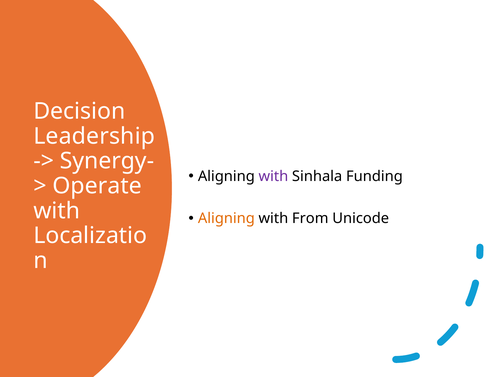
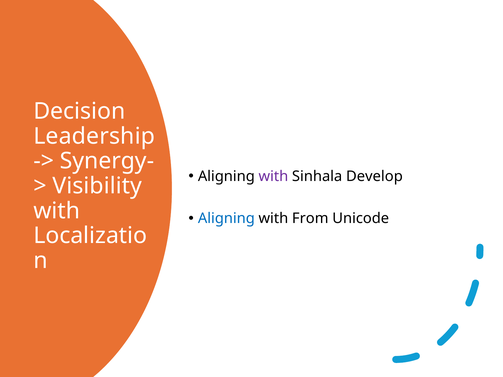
Funding: Funding -> Develop (374, 176)
Operate: Operate -> Visibility (97, 186)
Aligning colour: orange -> blue (226, 219)
